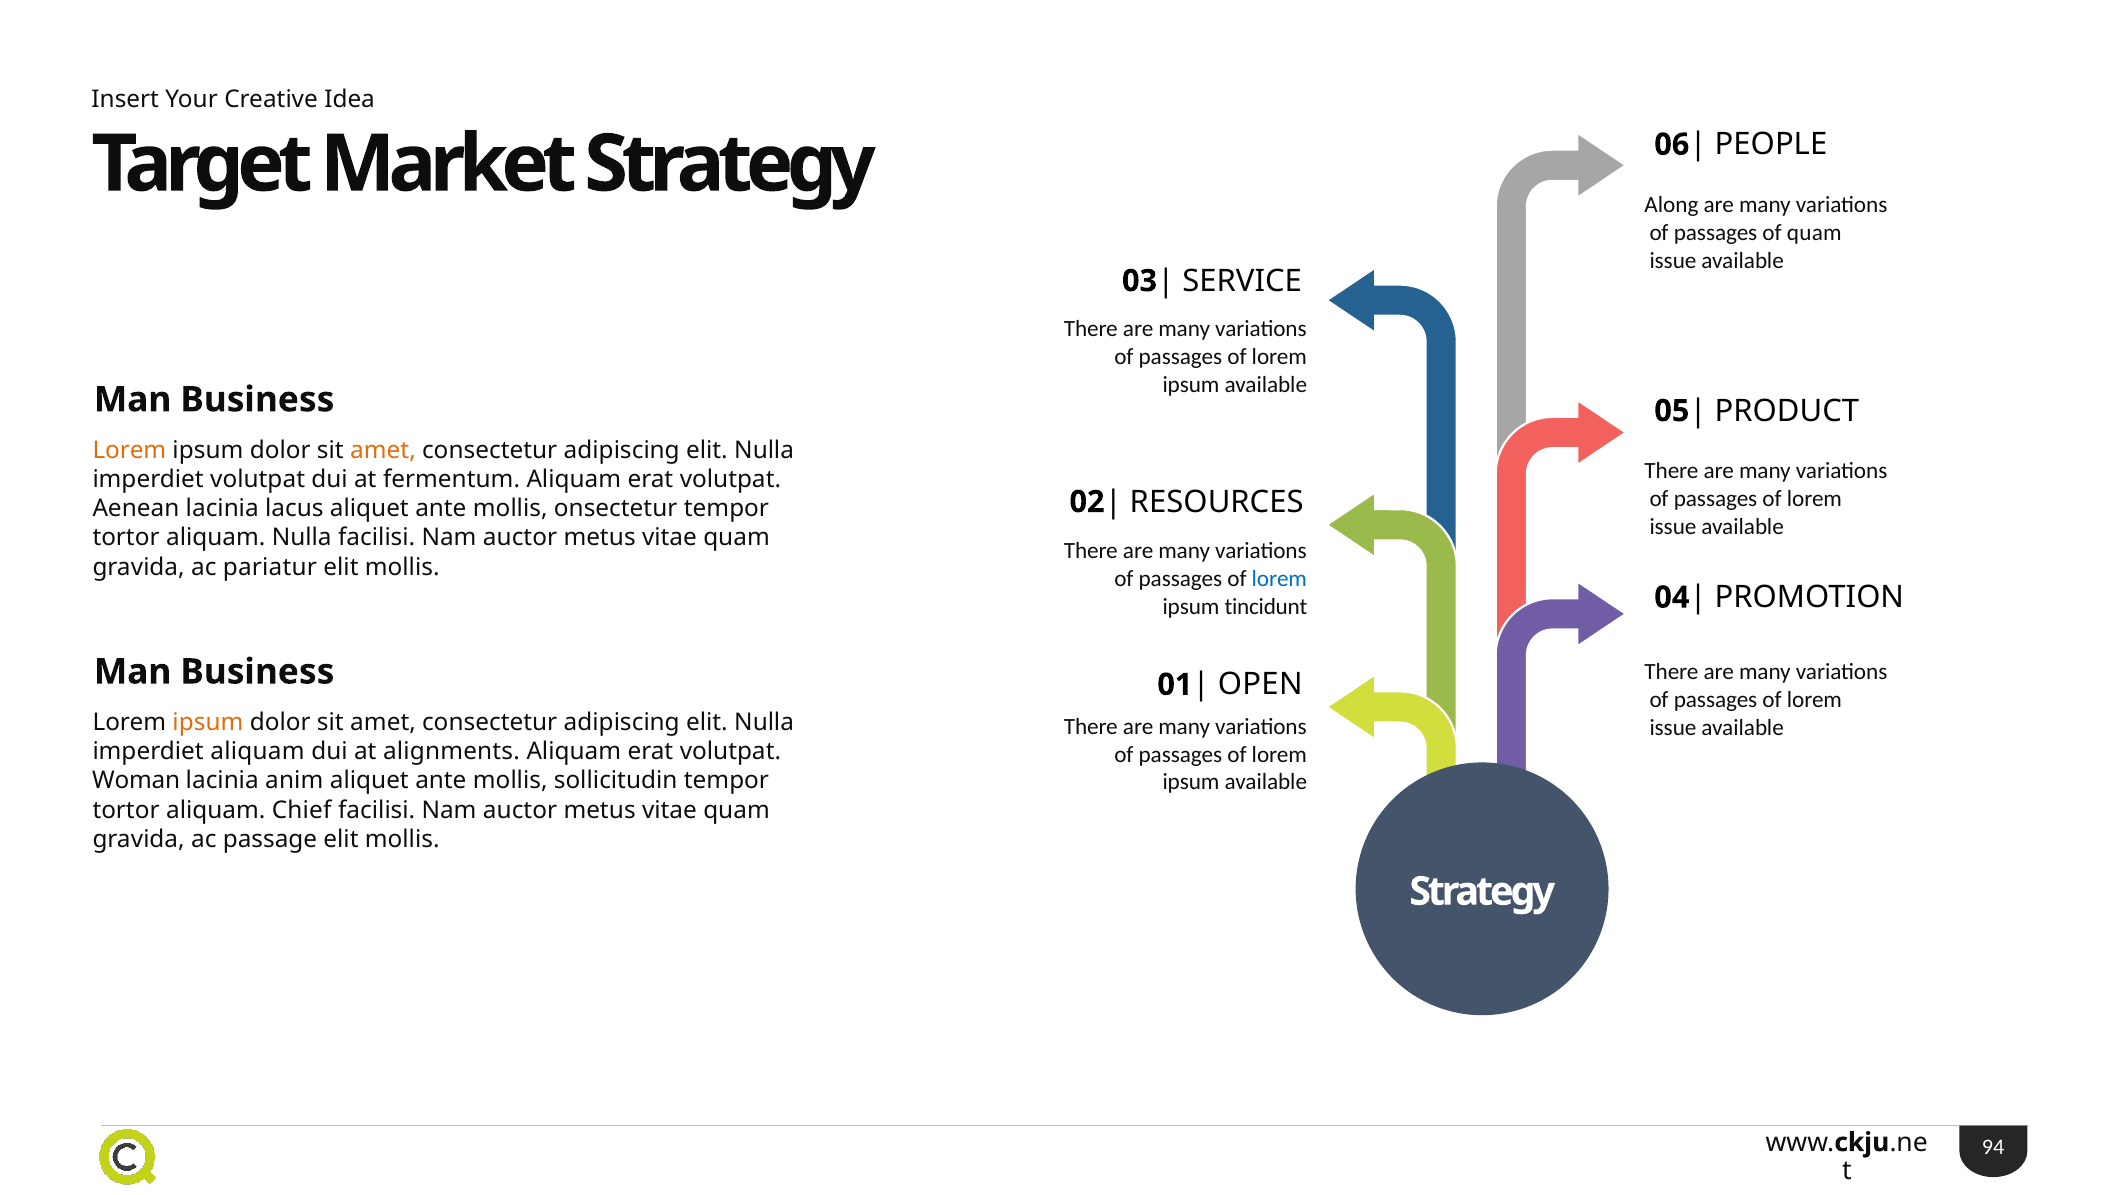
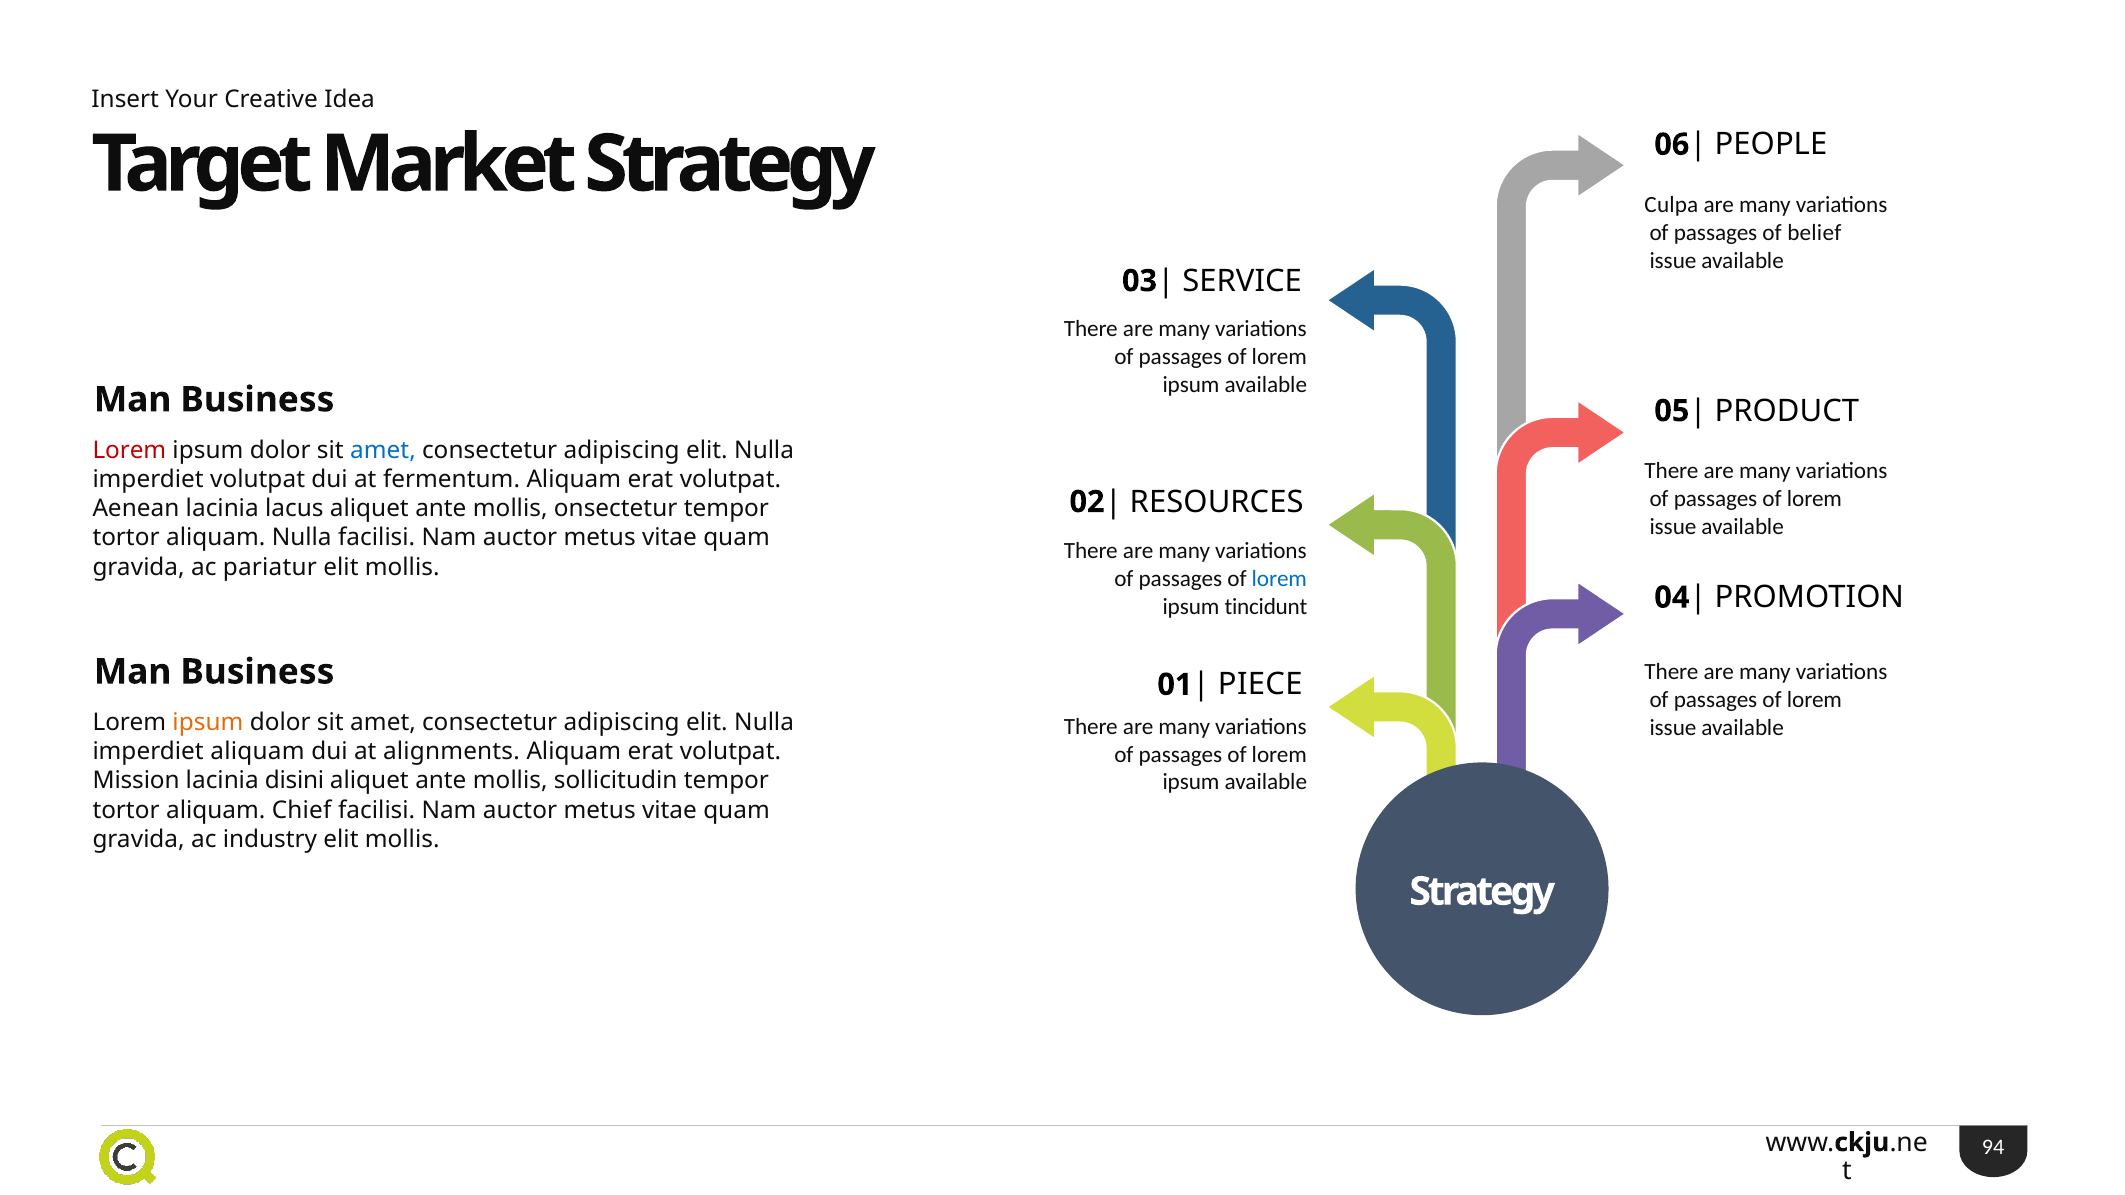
Along: Along -> Culpa (1671, 205)
of quam: quam -> belief (1814, 233)
Lorem colour: orange -> red (129, 450)
amet colour: orange -> blue (383, 450)
OPEN: OPEN -> PIECE (1260, 685)
Woman: Woman -> Mission (136, 781)
anim: anim -> disini (294, 781)
passage: passage -> industry (270, 839)
